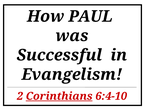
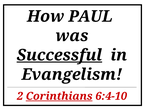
Successful underline: none -> present (59, 55)
